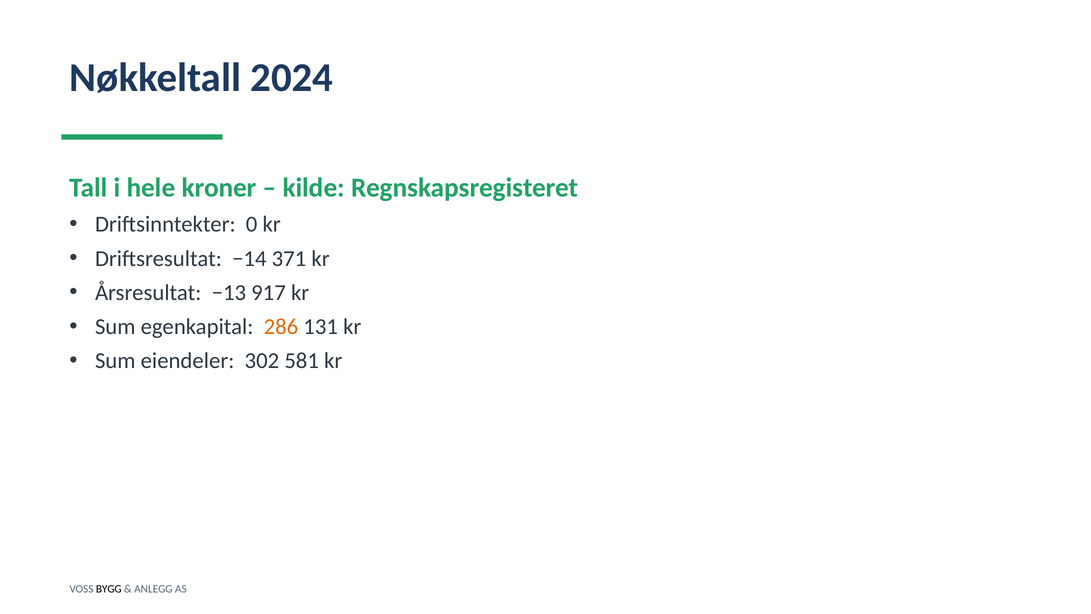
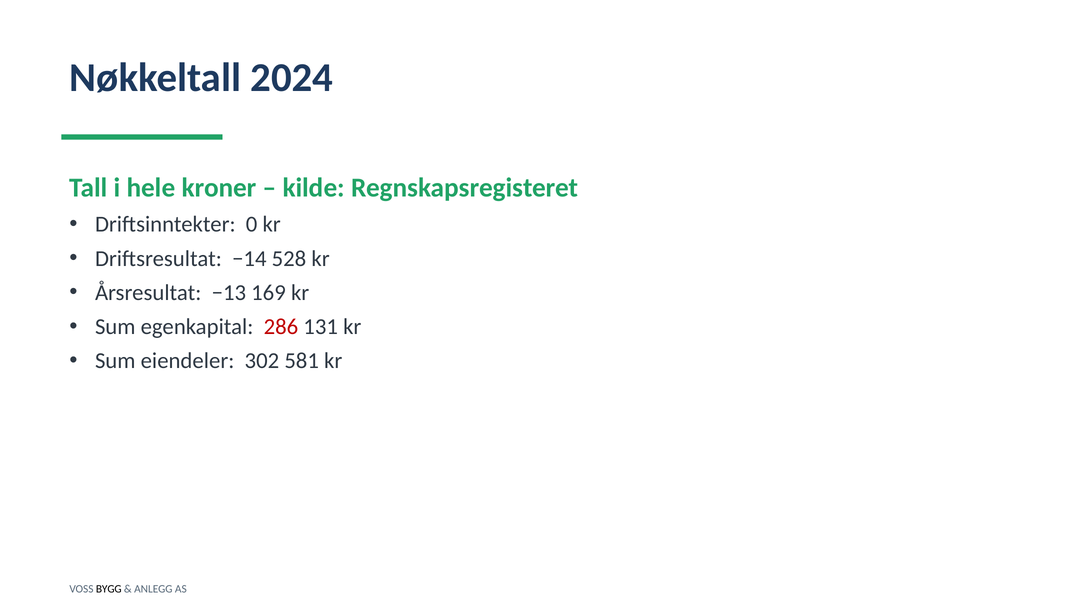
371: 371 -> 528 (289, 258)
917: 917 -> 169 (268, 293)
286 colour: orange -> red (281, 327)
